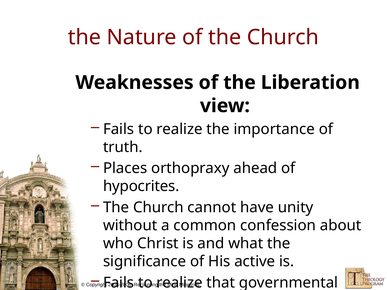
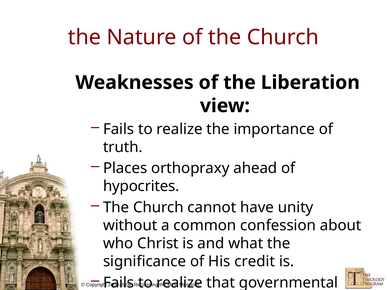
active: active -> credit (255, 262)
